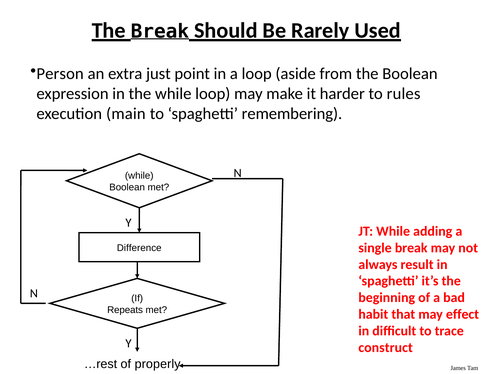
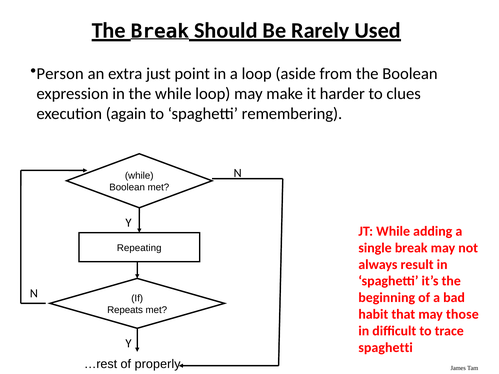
rules: rules -> clues (404, 94)
main: main -> again (126, 114)
Difference: Difference -> Repeating (139, 248)
effect: effect -> those (462, 315)
construct: construct -> spaghetti (386, 348)
